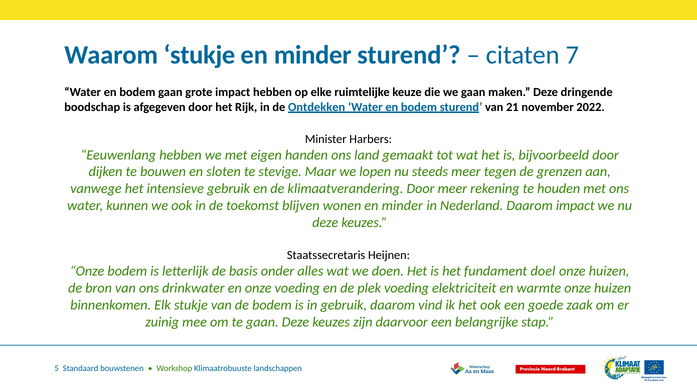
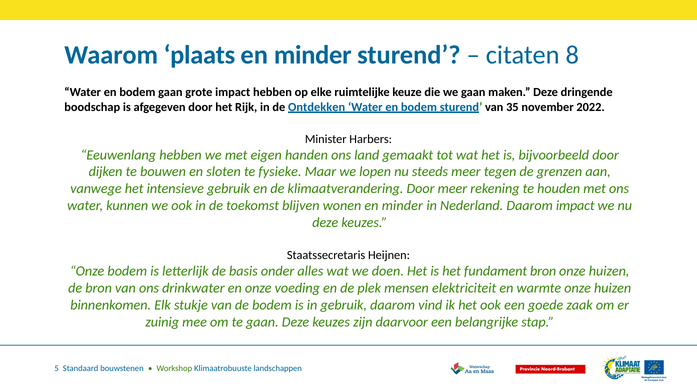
Waarom stukje: stukje -> plaats (199, 55)
7: 7 -> 8 (572, 55)
21: 21 -> 35 (512, 107)
stevige: stevige -> fysieke (280, 172)
fundament doel: doel -> bron (543, 271)
plek voeding: voeding -> mensen (407, 288)
